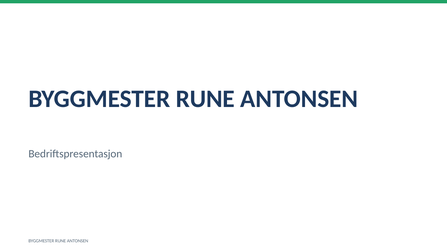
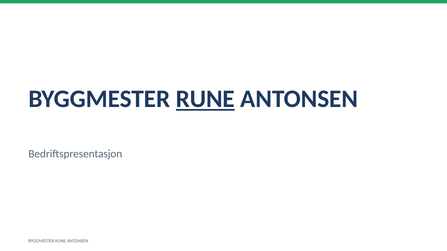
RUNE underline: none -> present (205, 99)
